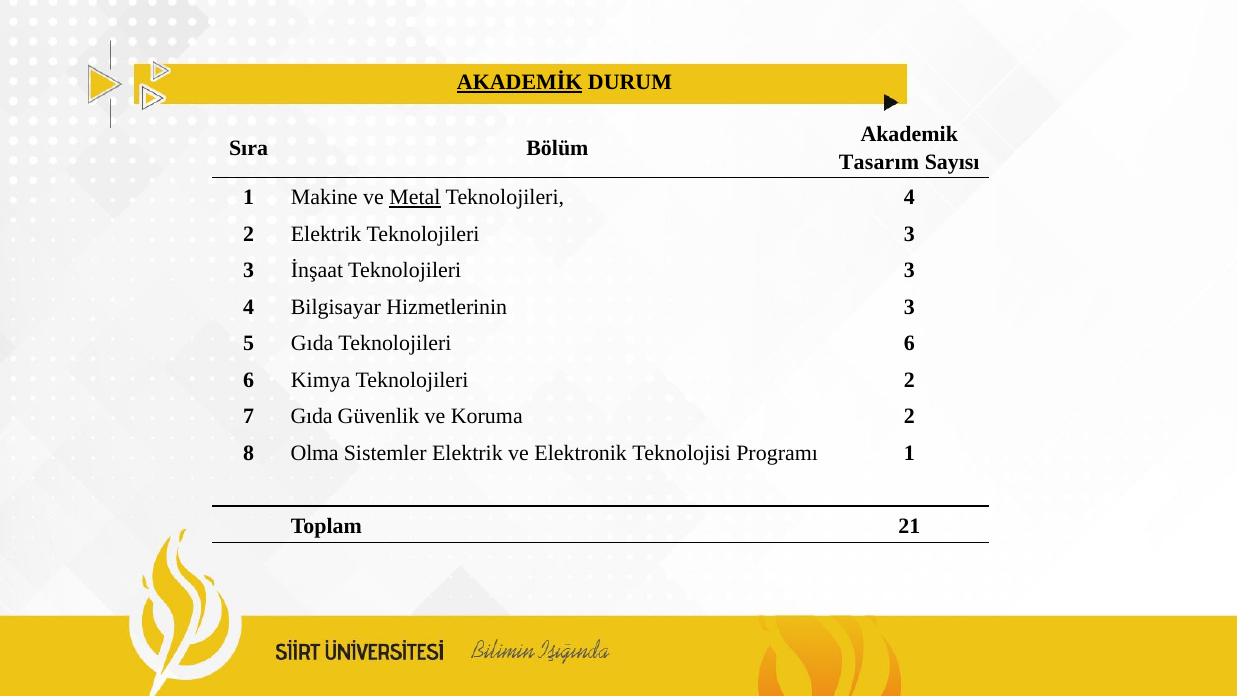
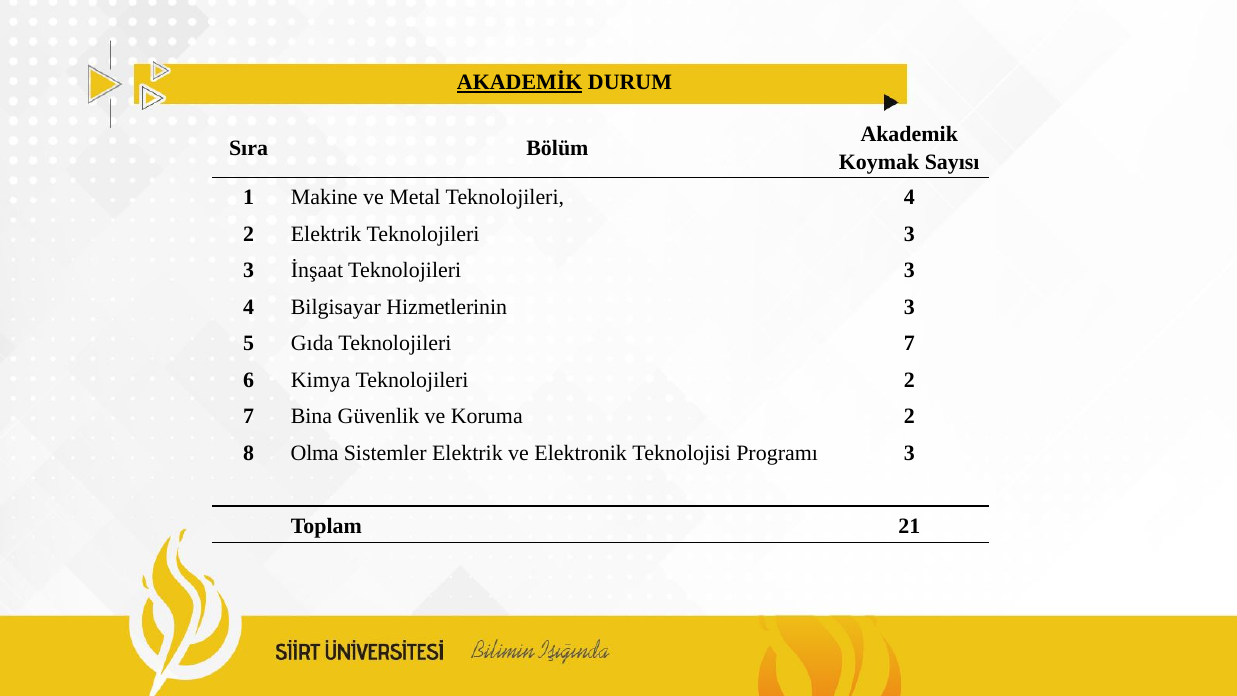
Tasarım: Tasarım -> Koymak (879, 162)
Metal underline: present -> none (415, 197)
Teknolojileri 6: 6 -> 7 (909, 343)
7 Gıda: Gıda -> Bina (311, 417)
Programı 1: 1 -> 3 (909, 453)
